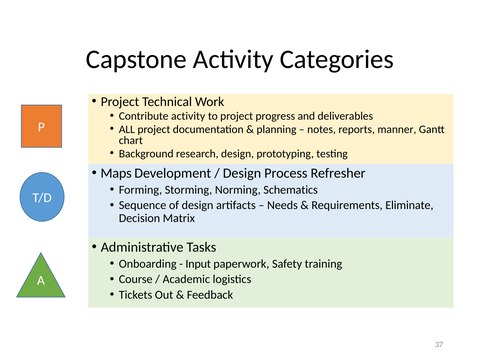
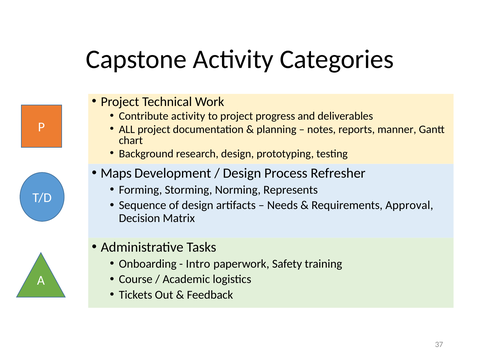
Schematics: Schematics -> Represents (291, 190)
Eliminate: Eliminate -> Approval (409, 205)
Input: Input -> Intro (198, 264)
